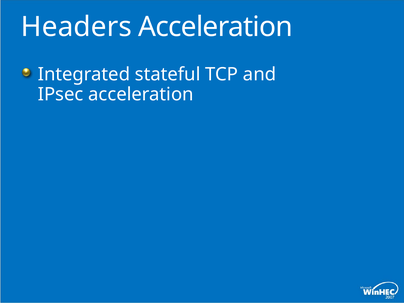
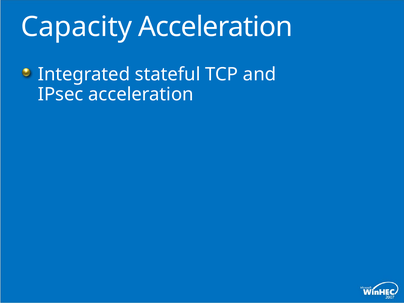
Headers: Headers -> Capacity (77, 27)
